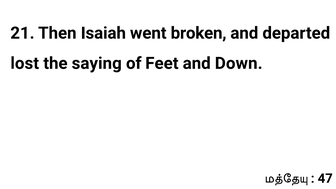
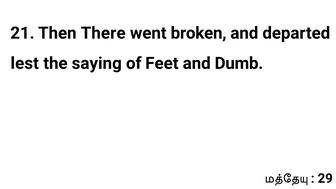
Isaiah: Isaiah -> There (103, 33)
lost: lost -> lest (25, 63)
Down: Down -> Dumb (239, 63)
47: 47 -> 29 (325, 178)
